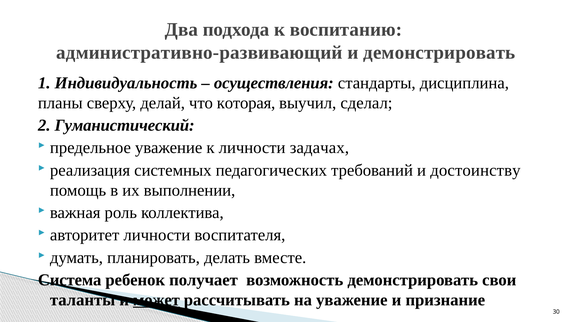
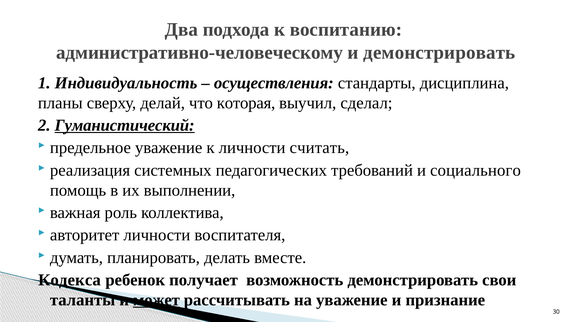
административно-развивающий: административно-развивающий -> административно-человеческому (200, 52)
Гуманистический underline: none -> present (125, 125)
задачах: задачах -> считать (319, 148)
достоинству: достоинству -> социального (475, 170)
Система: Система -> Кодекса (70, 280)
